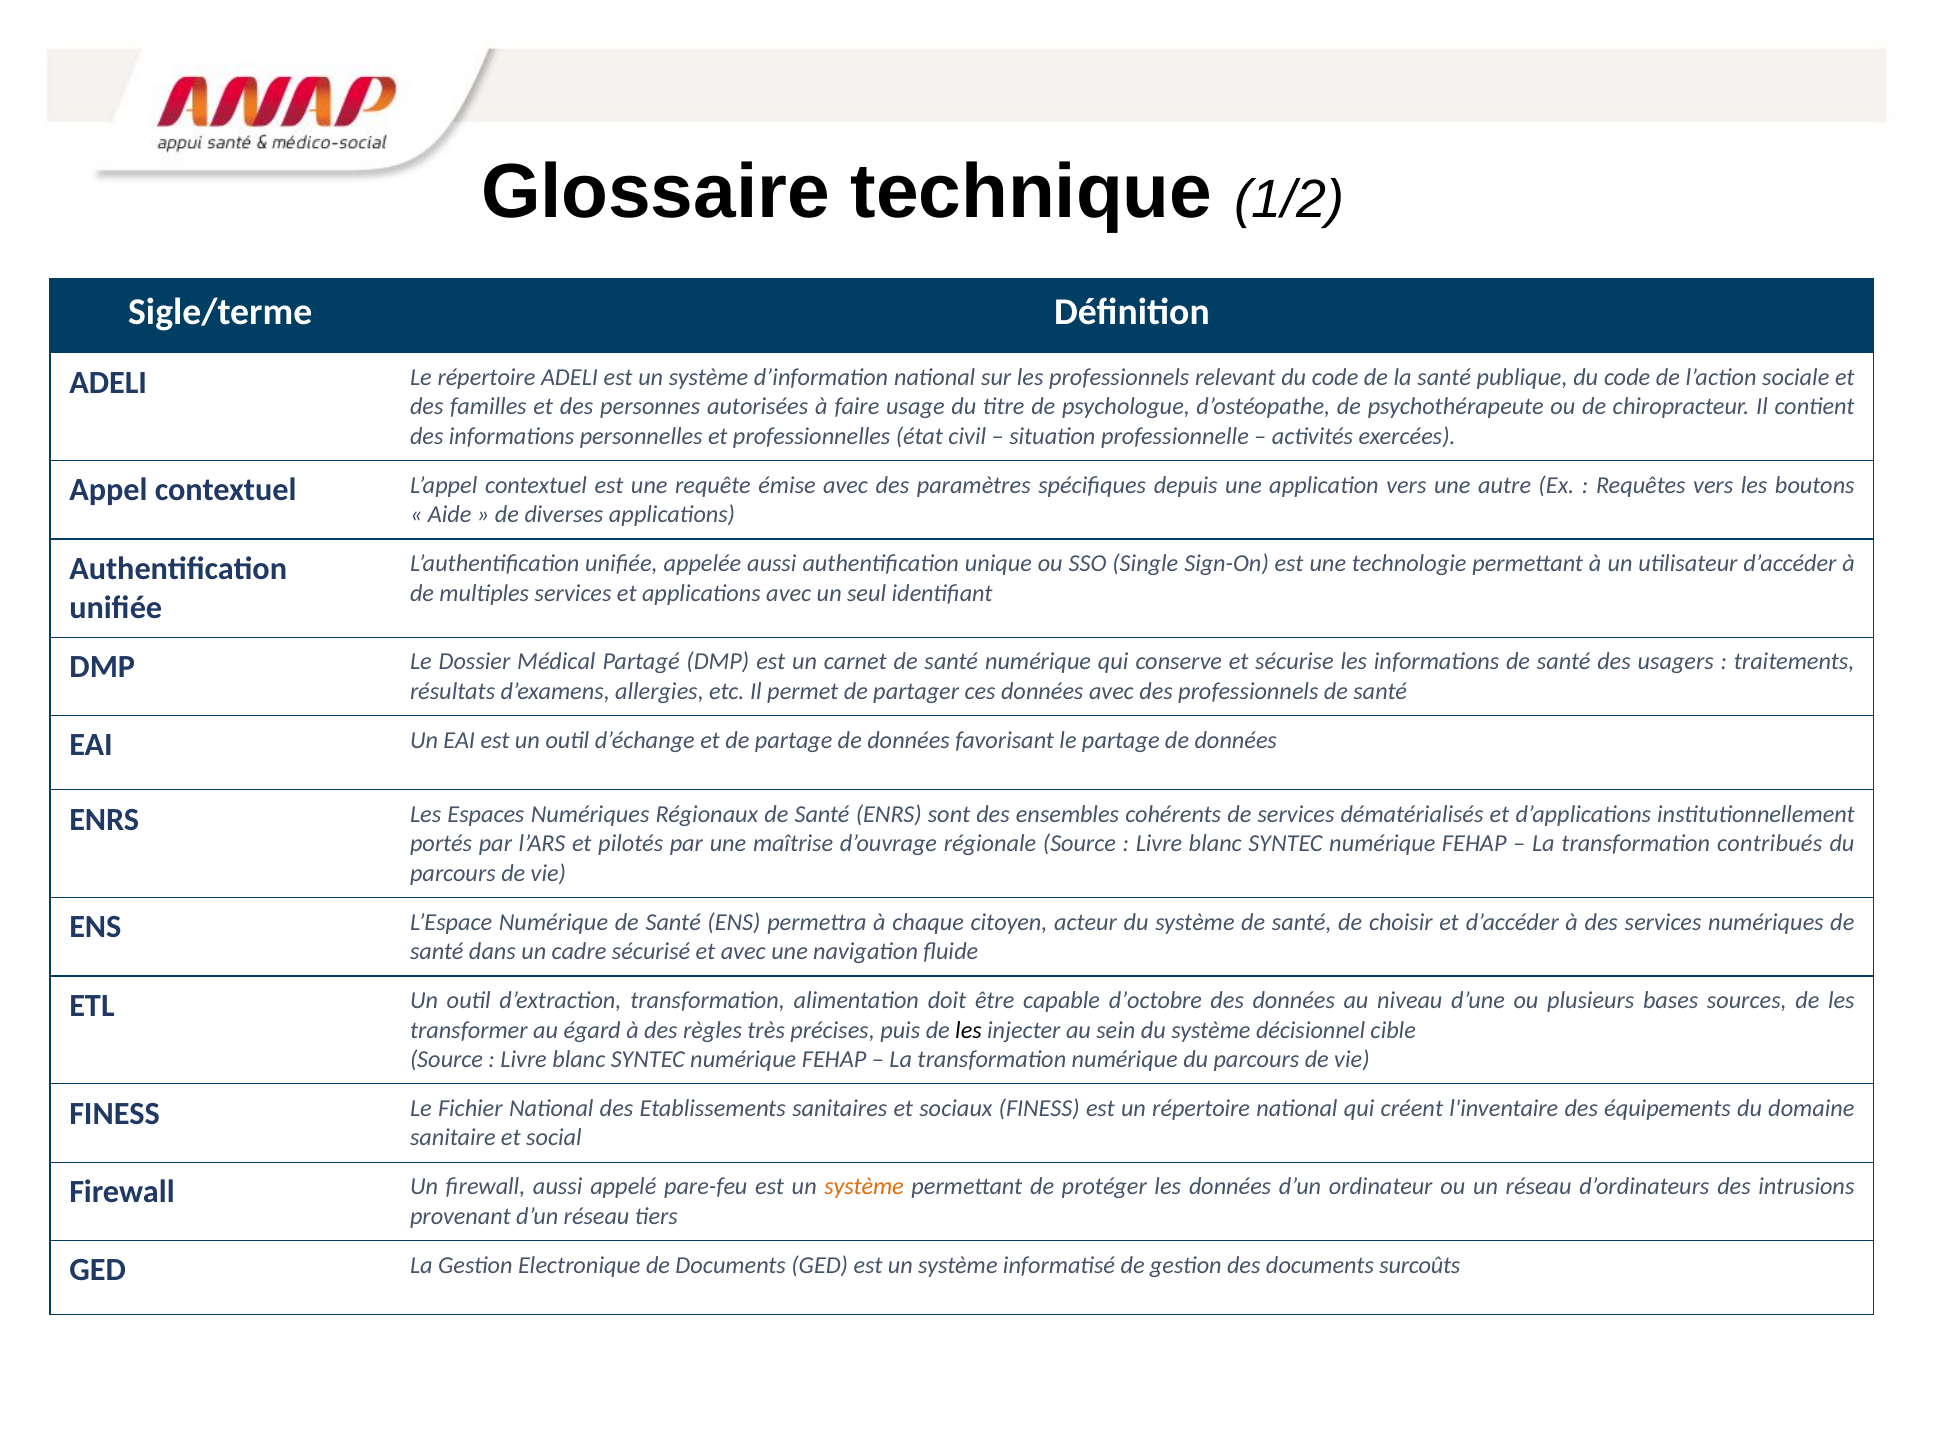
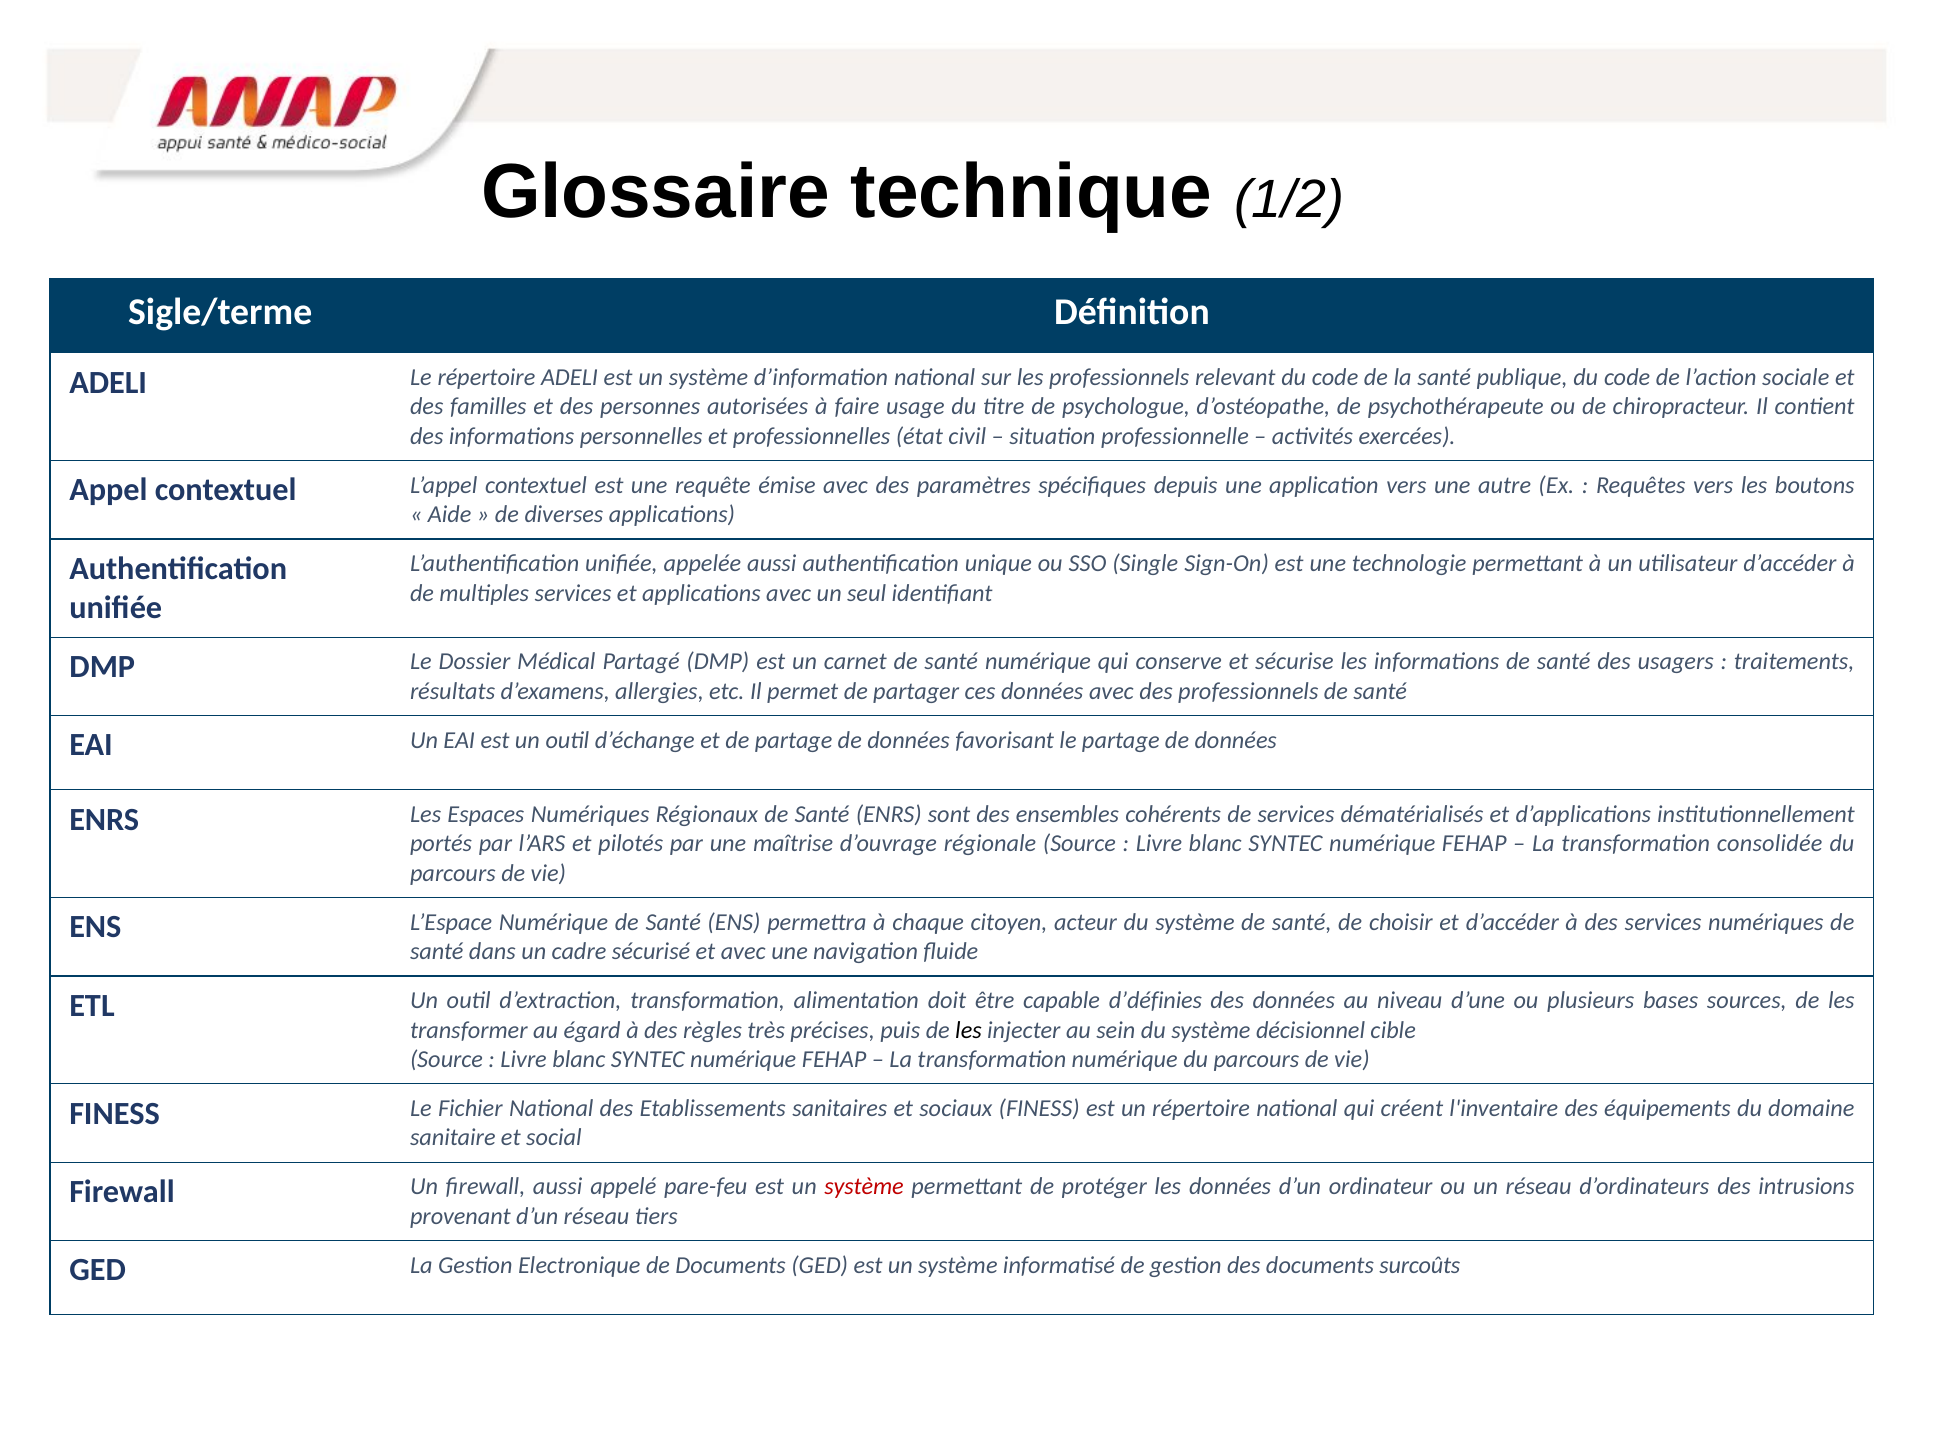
contribués: contribués -> consolidée (1770, 844)
d’octobre: d’octobre -> d’définies (1155, 1000)
système colour: orange -> red (864, 1186)
